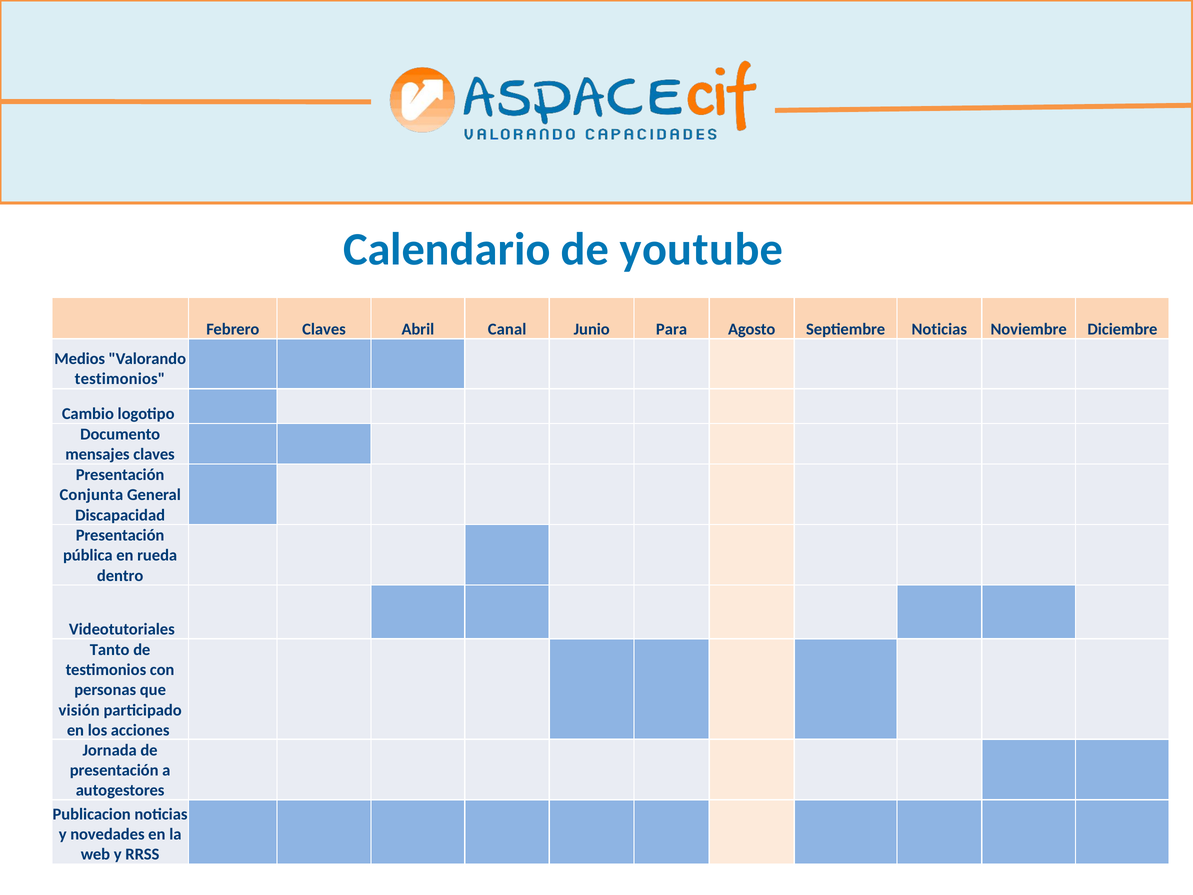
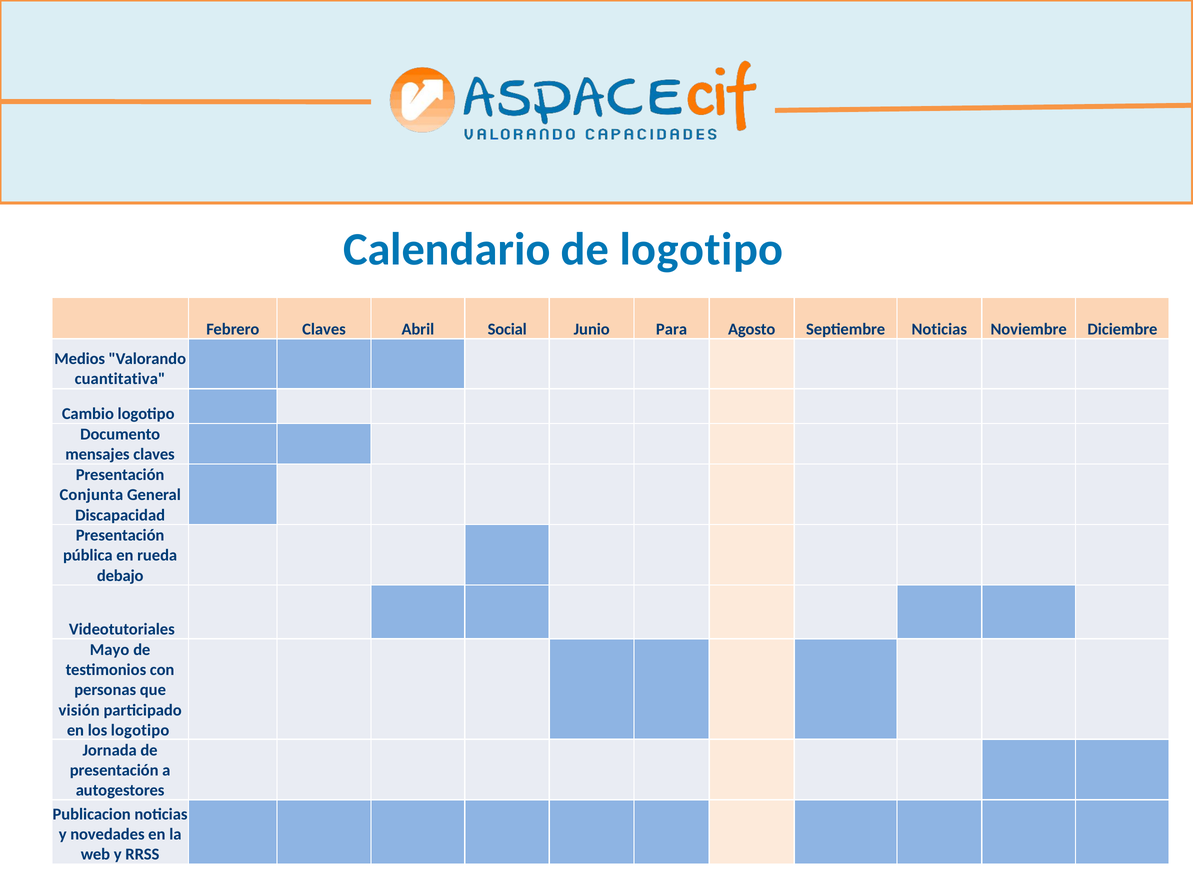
de youtube: youtube -> logotipo (701, 249)
Canal: Canal -> Social (507, 329)
testimonios: testimonios -> cuantitativa (120, 379)
dentro: dentro -> debajo (120, 575)
Tanto: Tanto -> Mayo (110, 650)
los acciones: acciones -> logotipo (140, 730)
